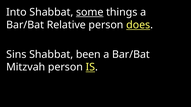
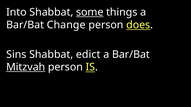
Relative: Relative -> Change (66, 25)
been: been -> edict (88, 55)
Mitzvah underline: none -> present (26, 67)
